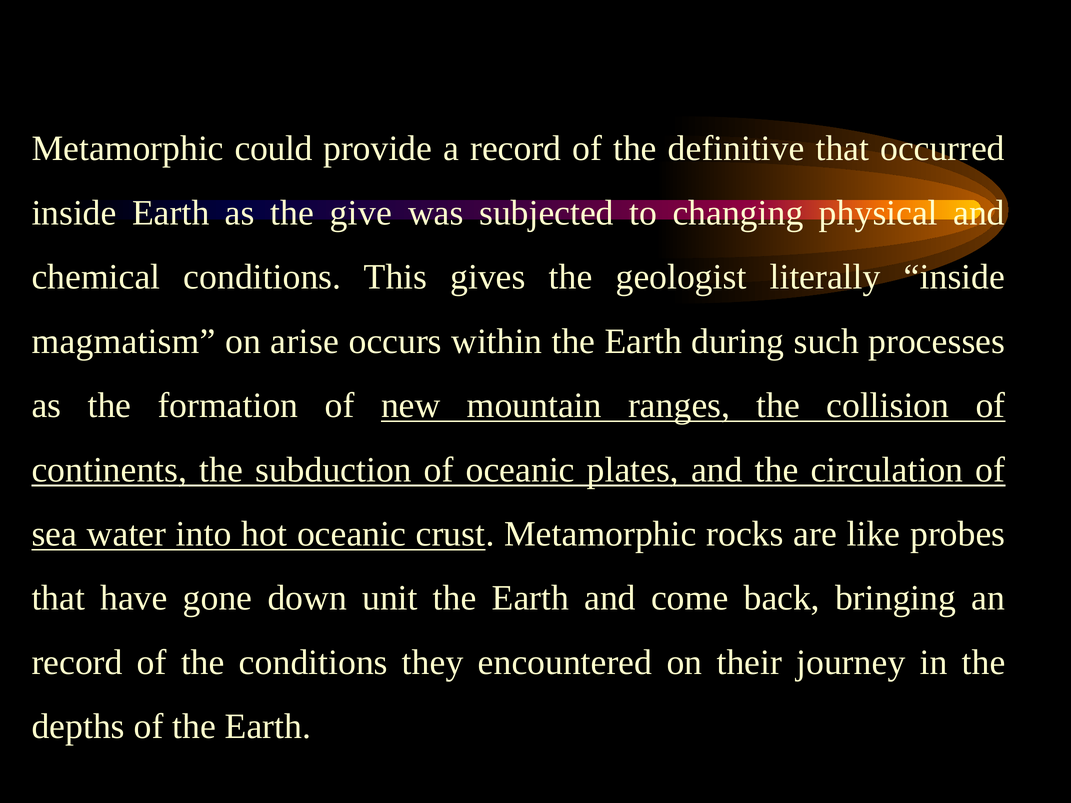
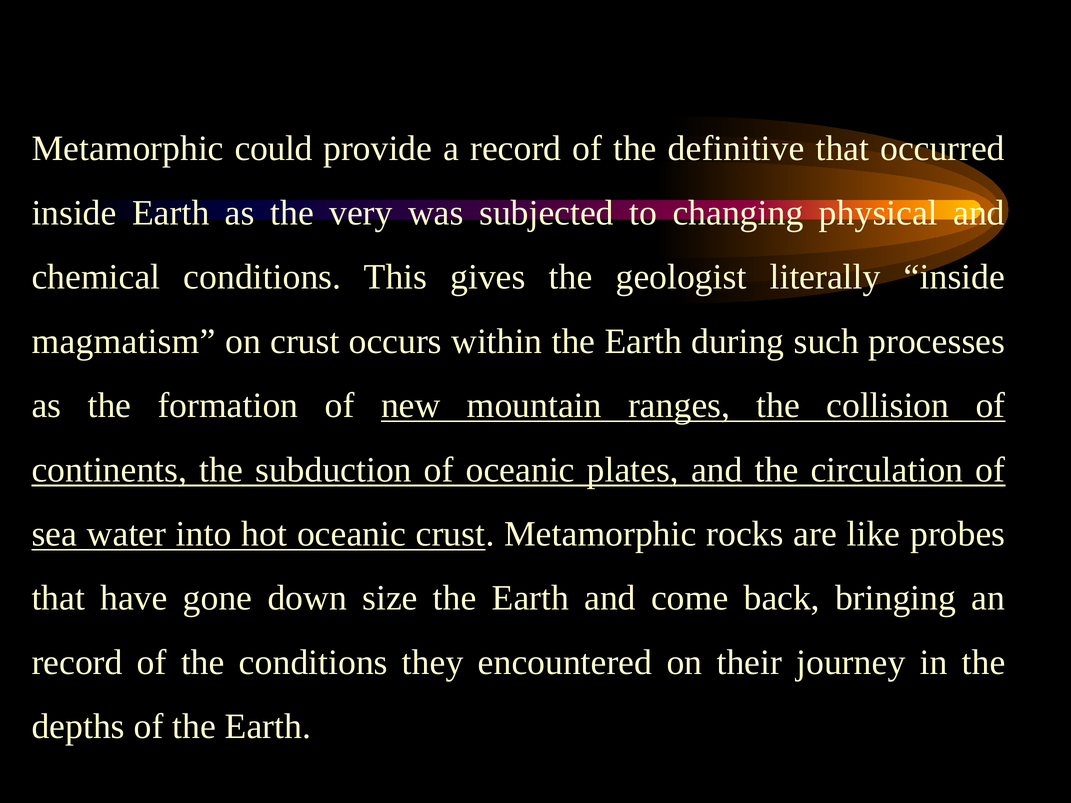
give: give -> very (361, 213)
on arise: arise -> crust (305, 341)
unit: unit -> size (390, 598)
